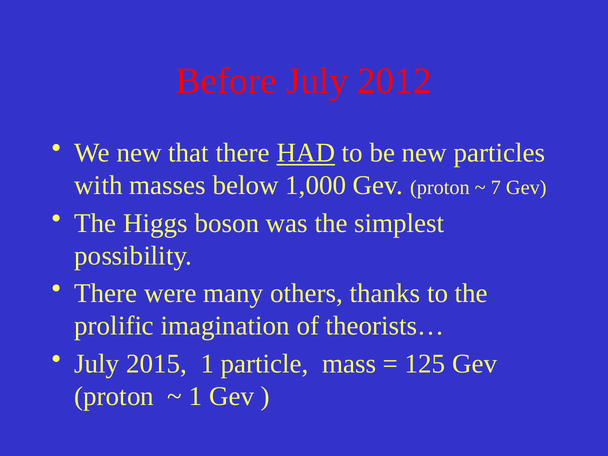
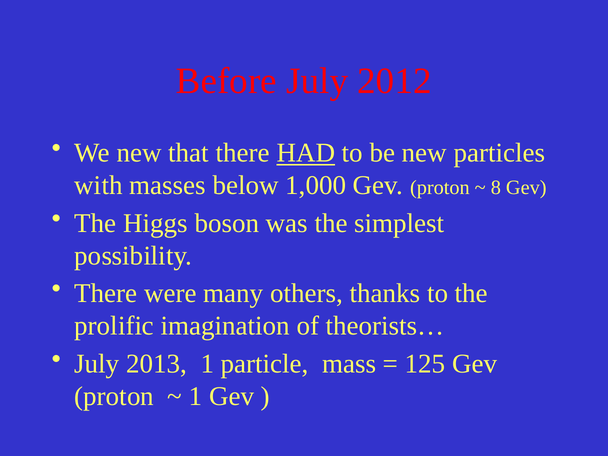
7: 7 -> 8 (496, 188)
2015: 2015 -> 2013 (157, 364)
